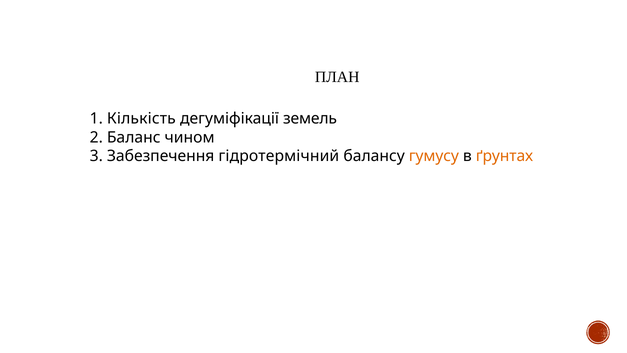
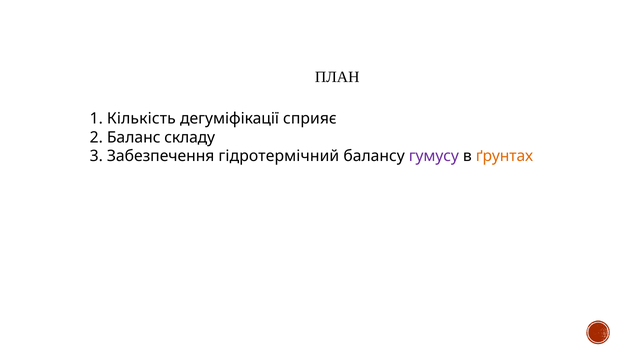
земель: земель -> сприяє (310, 118)
чином: чином -> складу (190, 137)
гумусу colour: orange -> purple (434, 156)
